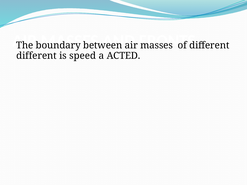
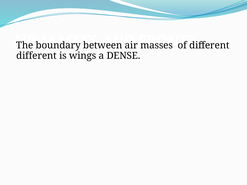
speed: speed -> wings (83, 56)
ACTED: ACTED -> DENSE (123, 56)
